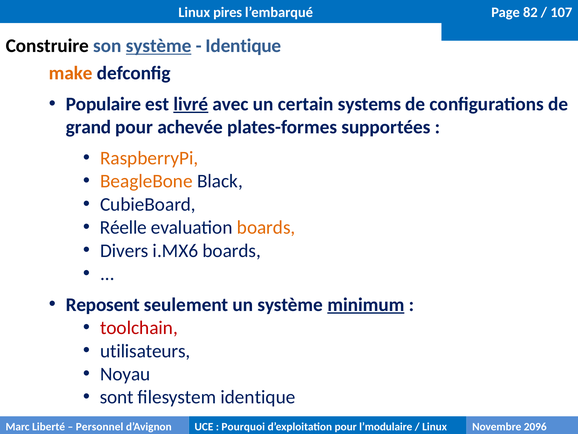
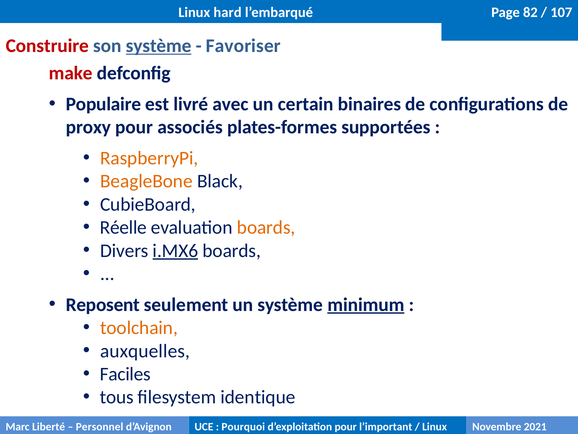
pires: pires -> hard (228, 13)
Construire colour: black -> red (47, 46)
Identique: Identique -> Favoriser (243, 46)
make colour: orange -> red (71, 73)
livré underline: present -> none (191, 104)
systems: systems -> binaires (369, 104)
grand: grand -> proxy (88, 127)
achevée: achevée -> associés (190, 127)
i.MX6 underline: none -> present (175, 250)
toolchain colour: red -> orange (139, 327)
utilisateurs: utilisateurs -> auxquelles (145, 351)
Noyau: Noyau -> Faciles (125, 374)
sont: sont -> tous (117, 397)
l’modulaire: l’modulaire -> l’important (386, 426)
2096: 2096 -> 2021 (535, 426)
